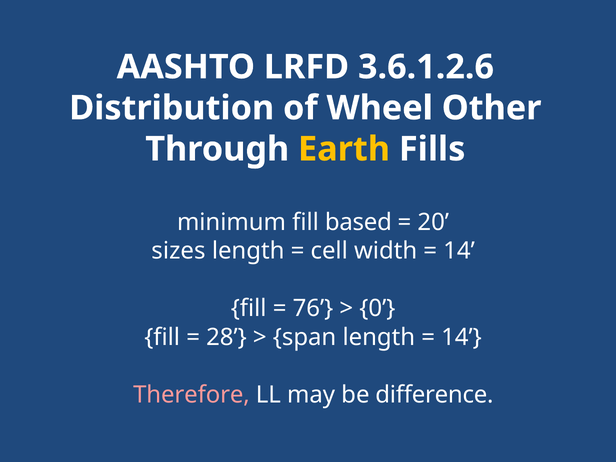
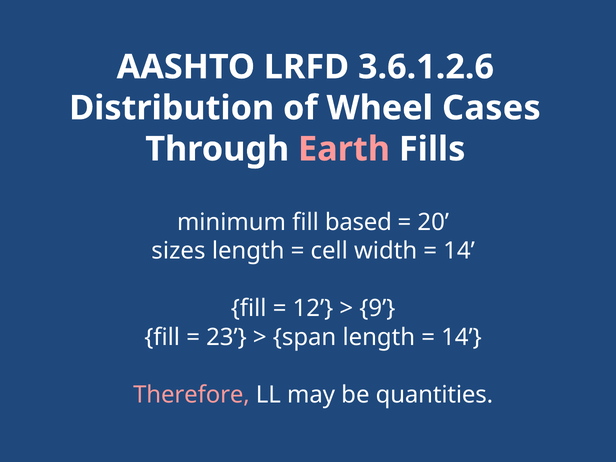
Other: Other -> Cases (491, 108)
Earth colour: yellow -> pink (344, 149)
76: 76 -> 12 (313, 308)
0: 0 -> 9 (377, 308)
28: 28 -> 23 (226, 337)
difference: difference -> quantities (434, 395)
